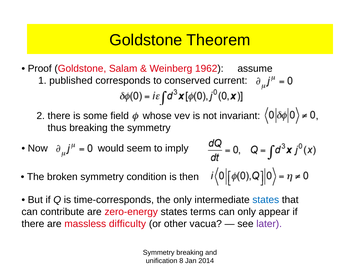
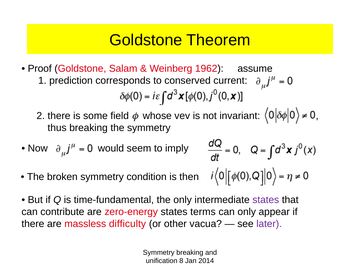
published: published -> prediction (71, 80)
time-corresponds: time-corresponds -> time-fundamental (114, 200)
states colour: blue -> purple (266, 200)
